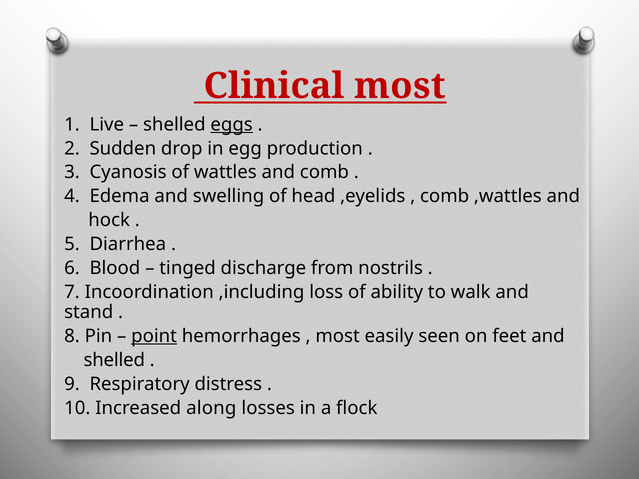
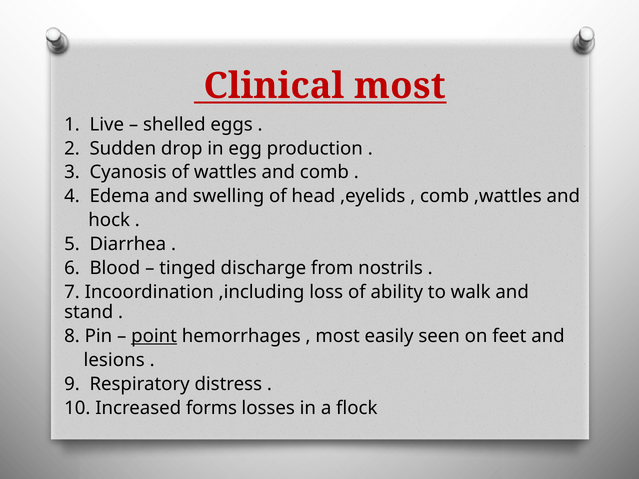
eggs underline: present -> none (232, 125)
shelled: shelled -> lesions (114, 360)
along: along -> forms (211, 408)
